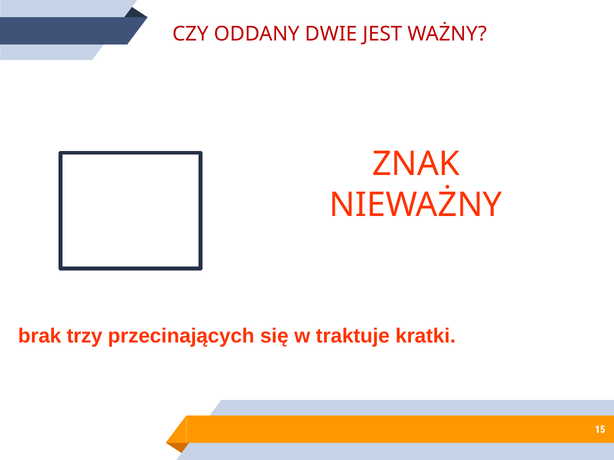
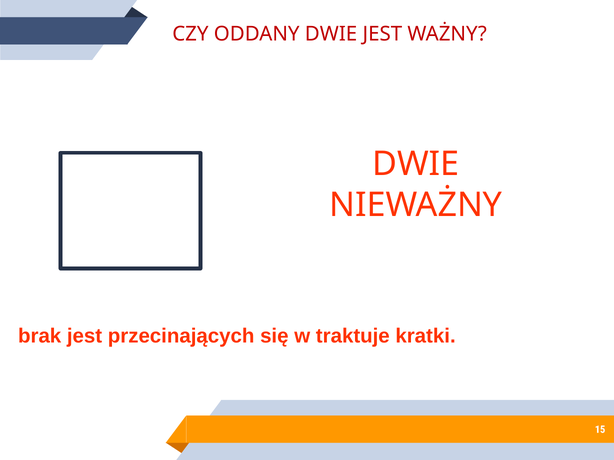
ZNAK: ZNAK -> DWIE (416, 164)
brak trzy: trzy -> jest (85, 336)
